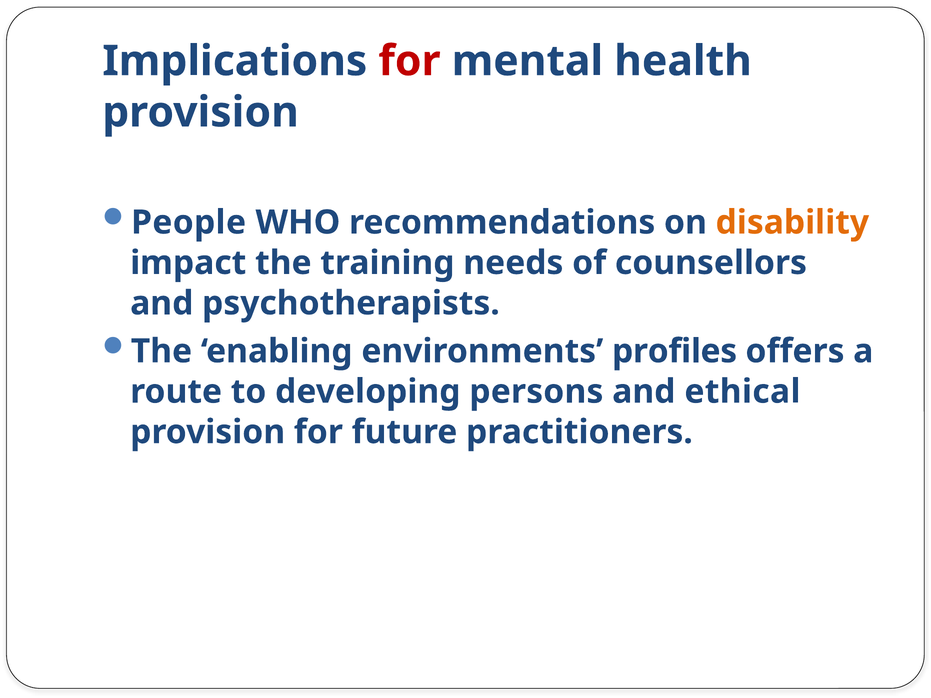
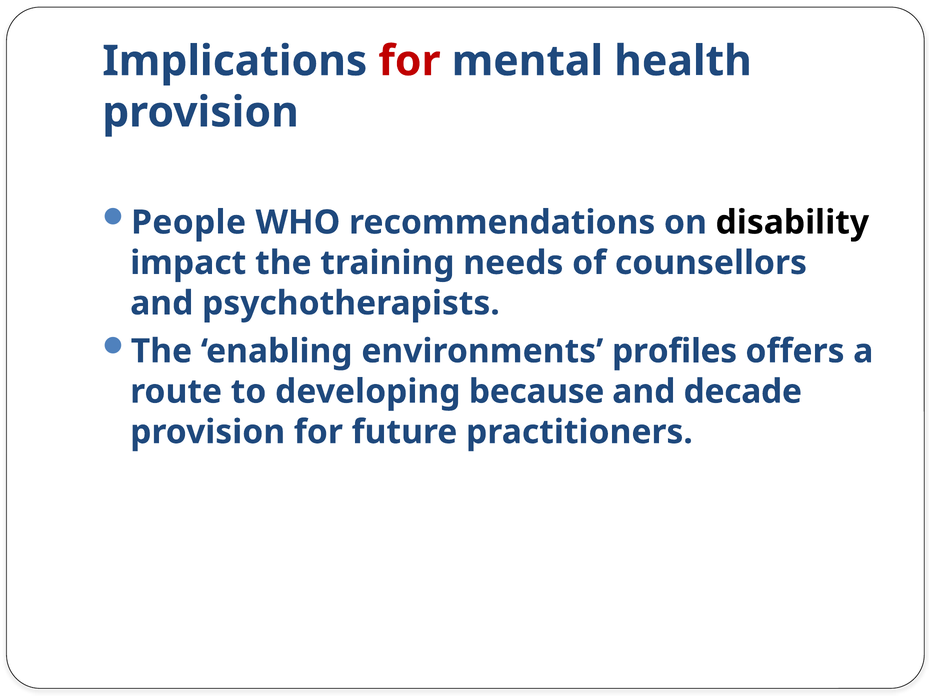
disability colour: orange -> black (792, 223)
persons: persons -> because (537, 392)
ethical: ethical -> decade (743, 392)
